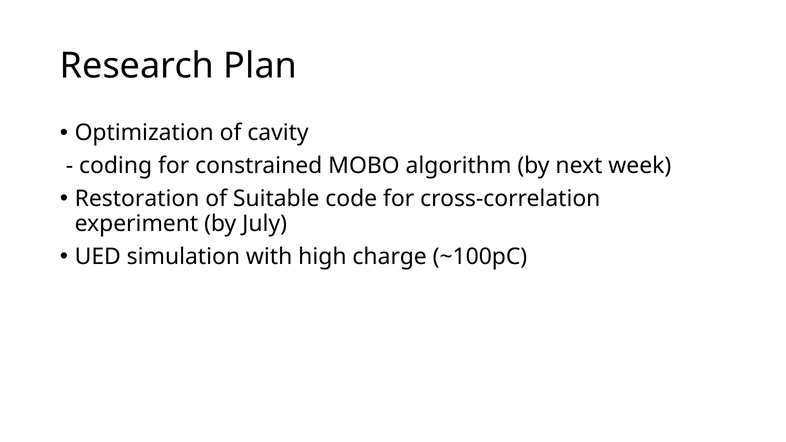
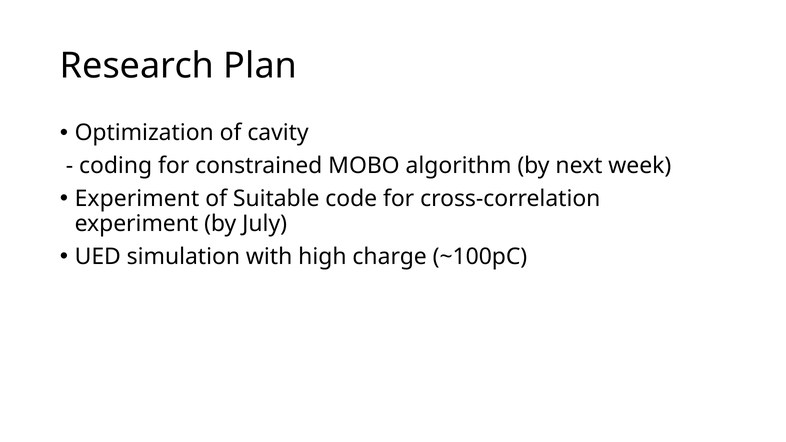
Restoration: Restoration -> Experiment (137, 199)
